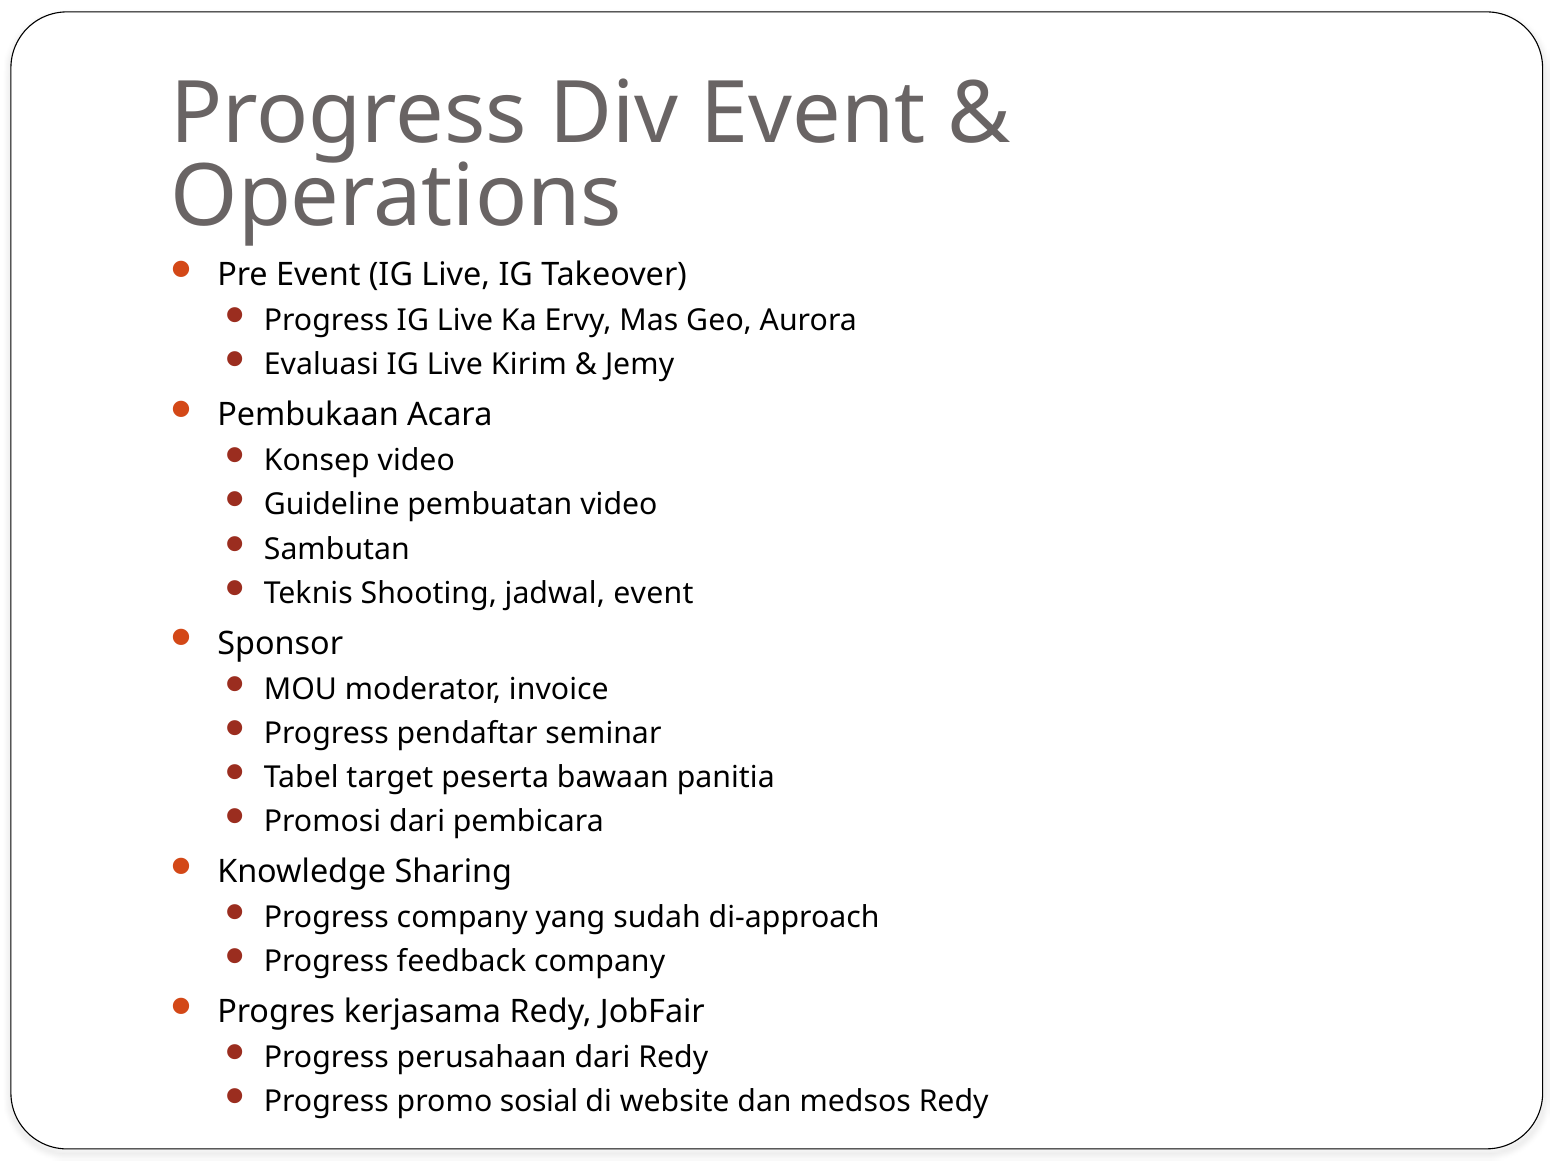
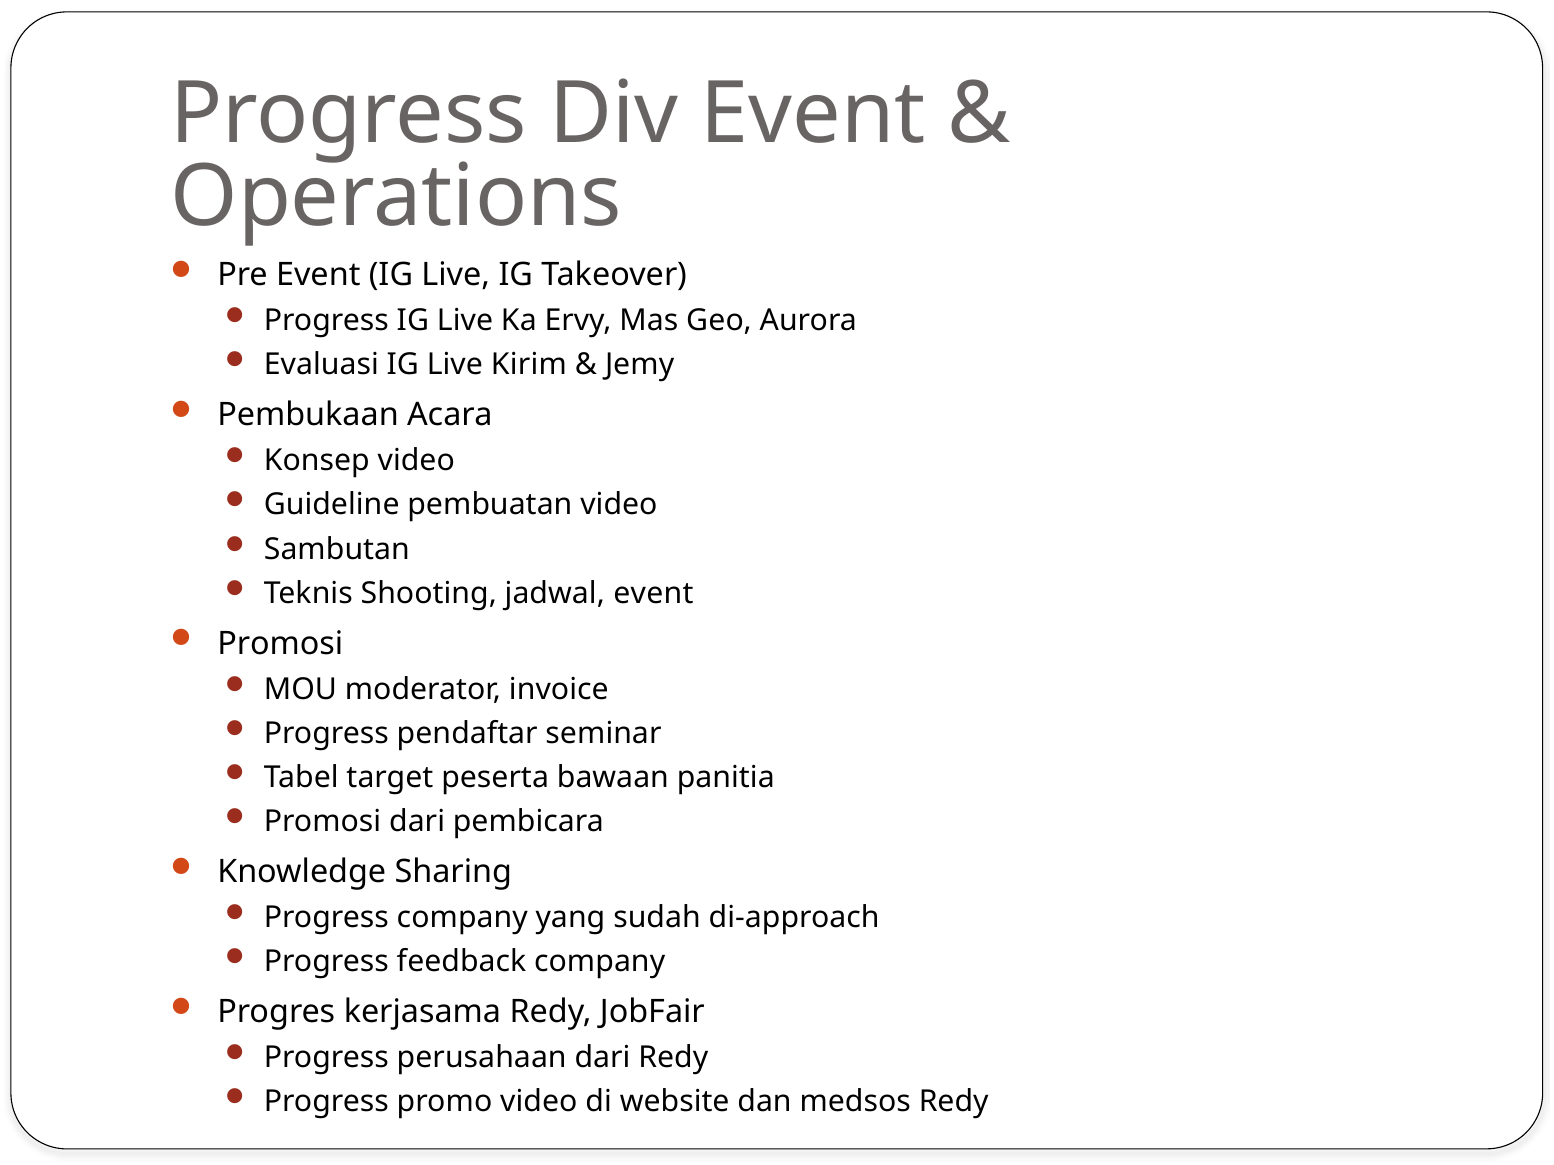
Sponsor: Sponsor -> Promosi (280, 644)
promo sosial: sosial -> video (539, 1102)
